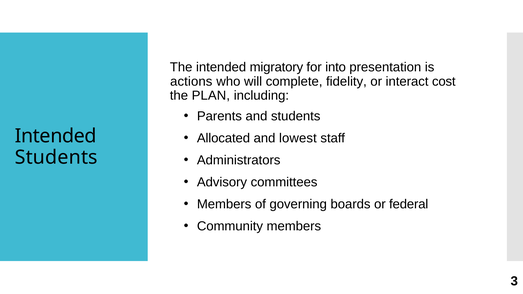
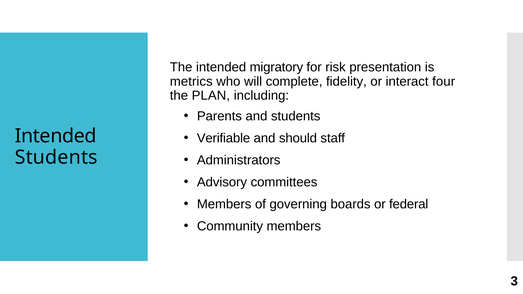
into: into -> risk (336, 67)
actions: actions -> metrics (191, 81)
cost: cost -> four (444, 81)
Allocated: Allocated -> Verifiable (224, 138)
lowest: lowest -> should (298, 138)
